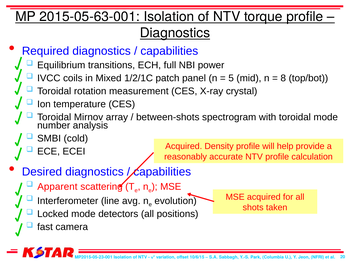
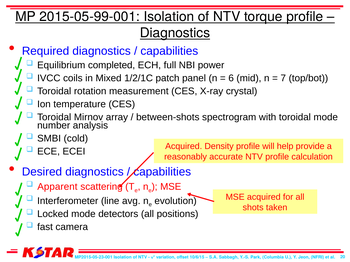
2015-05-63-001: 2015-05-63-001 -> 2015-05-99-001 (90, 17)
transitions: transitions -> completed (112, 65)
5: 5 -> 6 (231, 78)
8: 8 -> 7 (283, 78)
